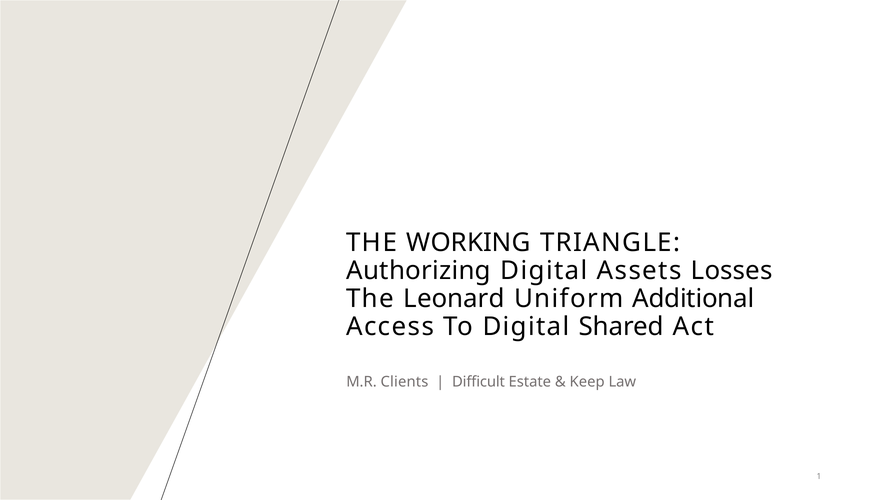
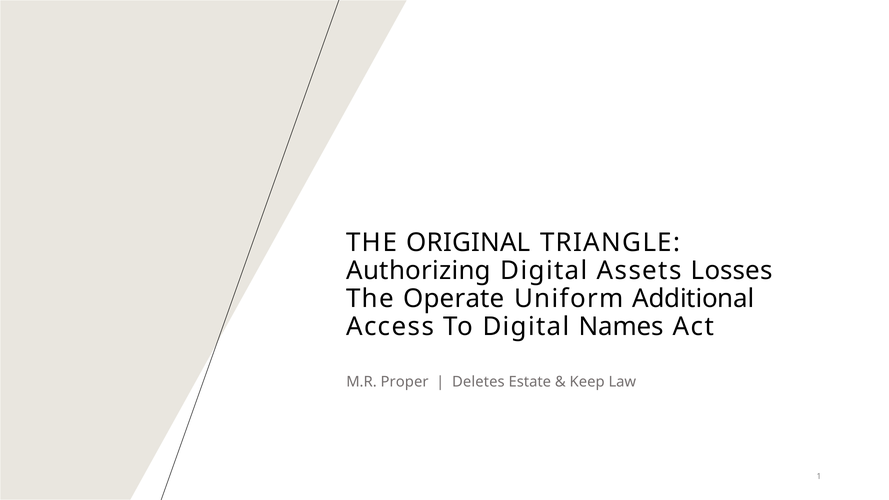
WORKING: WORKING -> ORIGINAL (468, 243)
Leonard: Leonard -> Operate (454, 299)
Shared: Shared -> Names (621, 327)
Clients: Clients -> Proper (405, 382)
Difficult: Difficult -> Deletes (478, 382)
